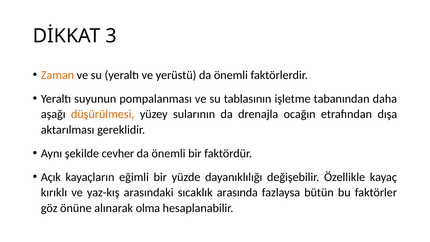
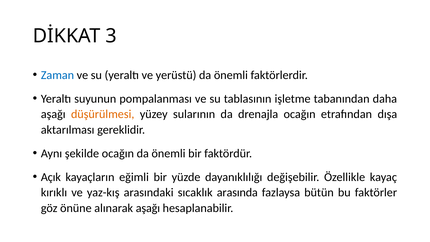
Zaman colour: orange -> blue (57, 75)
şekilde cevher: cevher -> ocağın (118, 153)
alınarak olma: olma -> aşağı (148, 208)
